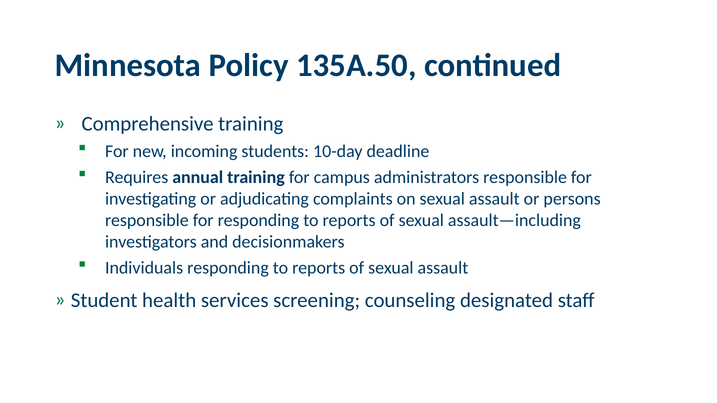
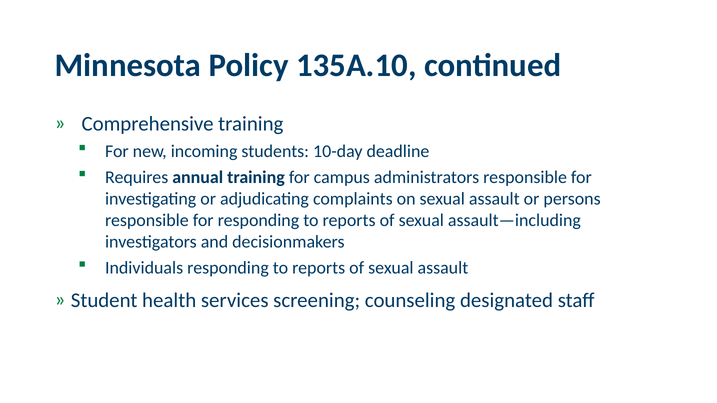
135A.50: 135A.50 -> 135A.10 (356, 66)
